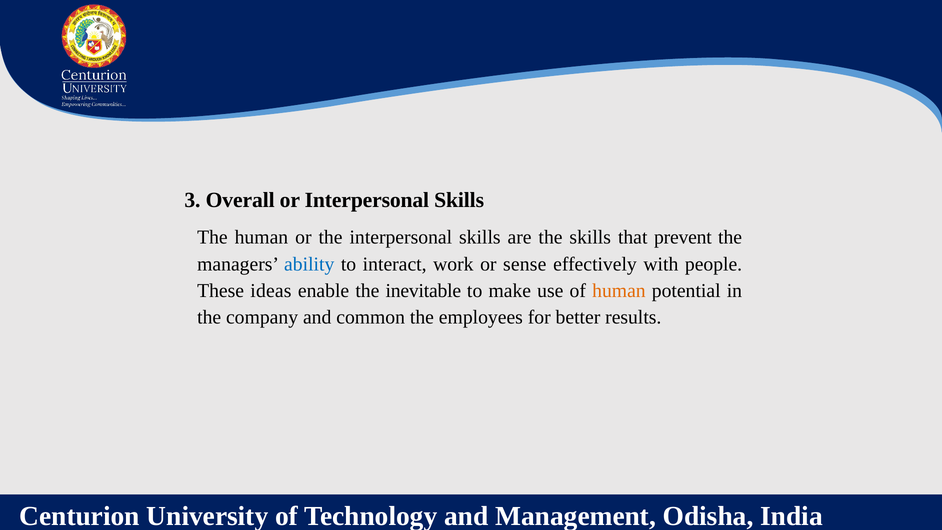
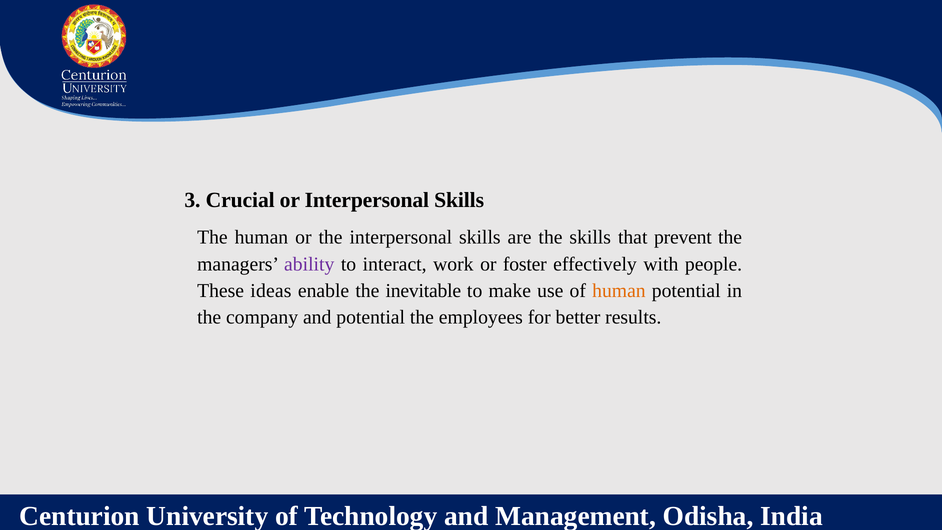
Overall: Overall -> Crucial (240, 200)
ability colour: blue -> purple (309, 264)
sense: sense -> foster (525, 264)
and common: common -> potential (371, 317)
